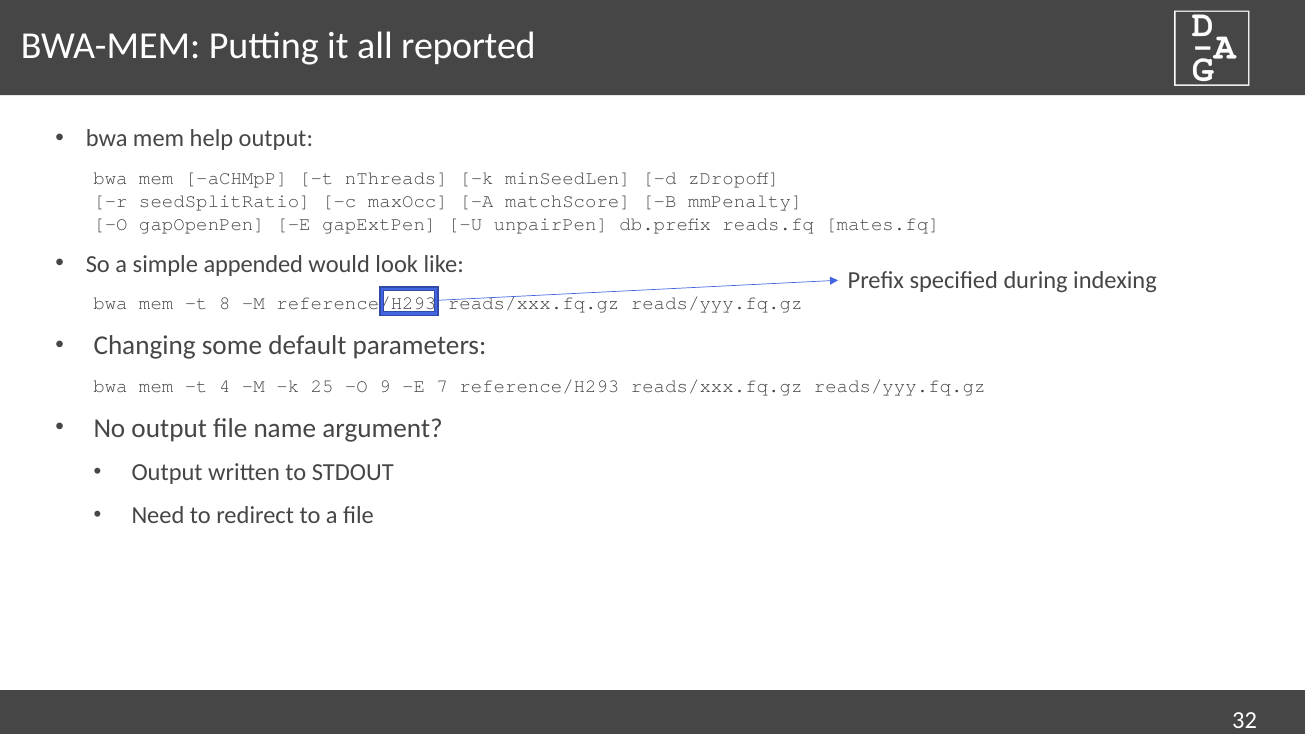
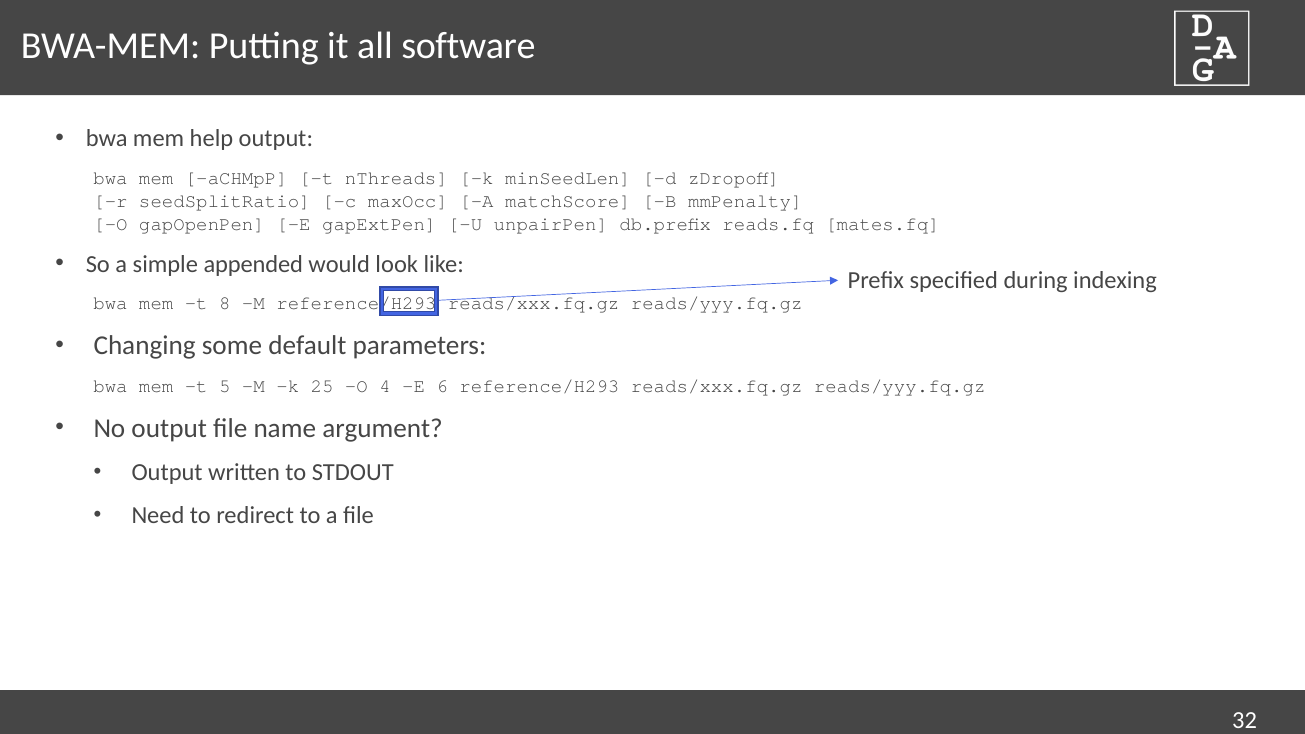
reported: reported -> software (468, 46)
4: 4 -> 5 (225, 386)
9: 9 -> 4 (385, 386)
7: 7 -> 6 (442, 386)
